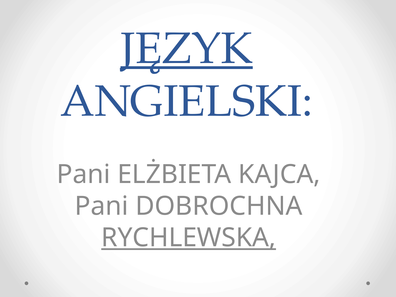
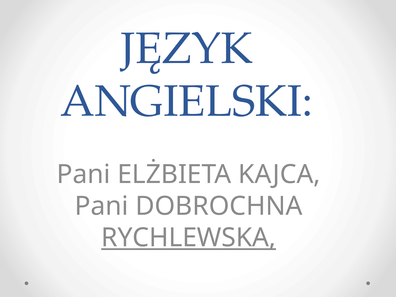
JĘZYK underline: present -> none (187, 49)
